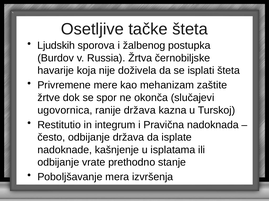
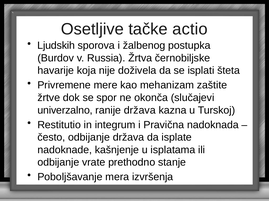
tačke šteta: šteta -> actio (190, 29)
ugovornica: ugovornica -> univerzalno (65, 111)
